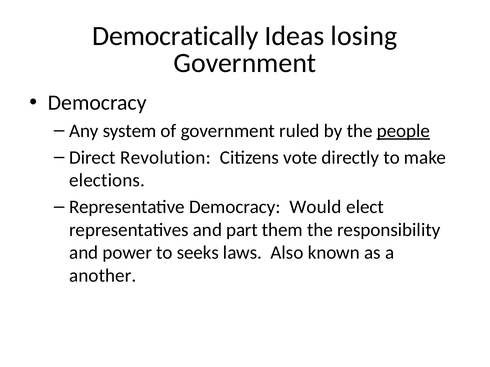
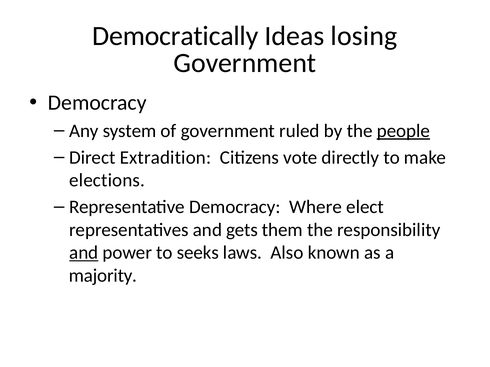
Revolution: Revolution -> Extradition (166, 158)
Would: Would -> Where (316, 207)
part: part -> gets (242, 230)
and underline: none -> present (84, 253)
another: another -> majority (103, 276)
